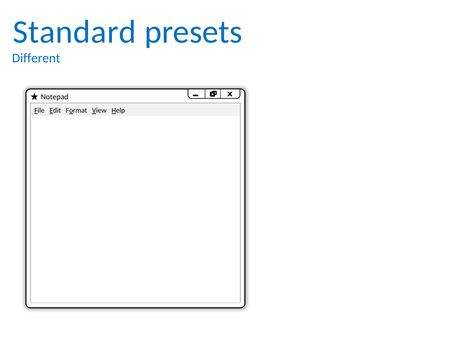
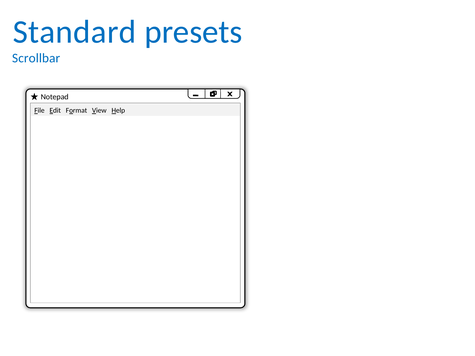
Different: Different -> Scrollbar (36, 58)
